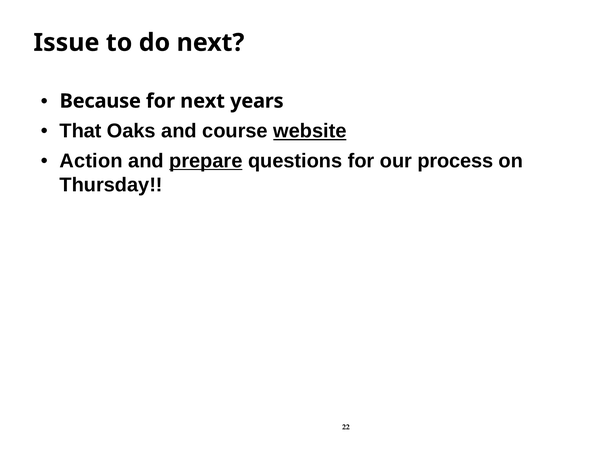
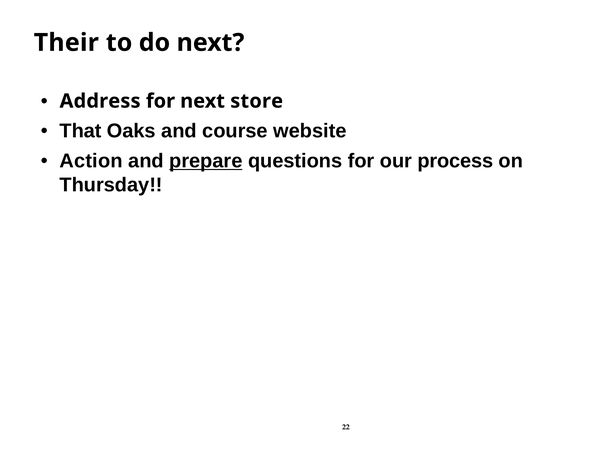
Issue: Issue -> Their (66, 43)
Because: Because -> Address (100, 101)
years: years -> store (257, 101)
website underline: present -> none (310, 131)
